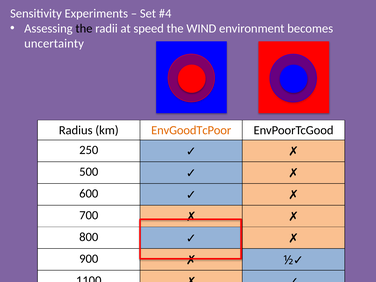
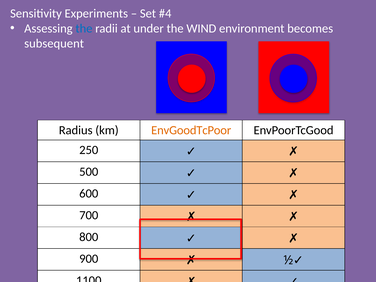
the colour: black -> blue (84, 28)
speed: speed -> under (149, 28)
uncertainty: uncertainty -> subsequent (54, 44)
